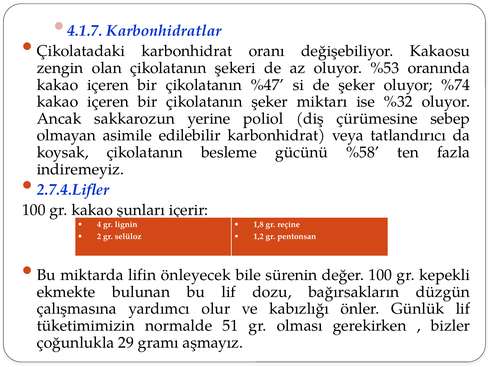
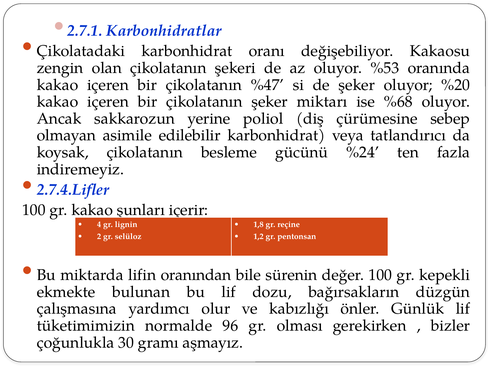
4.1.7: 4.1.7 -> 2.7.1 (85, 31)
%74: %74 -> %20 (456, 85)
%32: %32 -> %68 (398, 102)
%58: %58 -> %24 (363, 152)
önleyecek: önleyecek -> oranından (196, 275)
51: 51 -> 96 (230, 325)
29: 29 -> 30 (126, 342)
